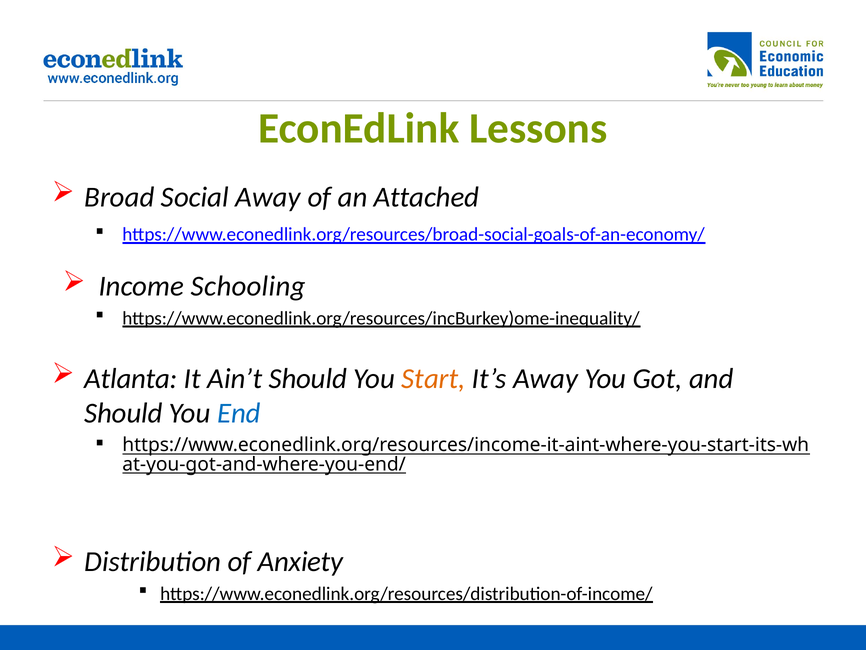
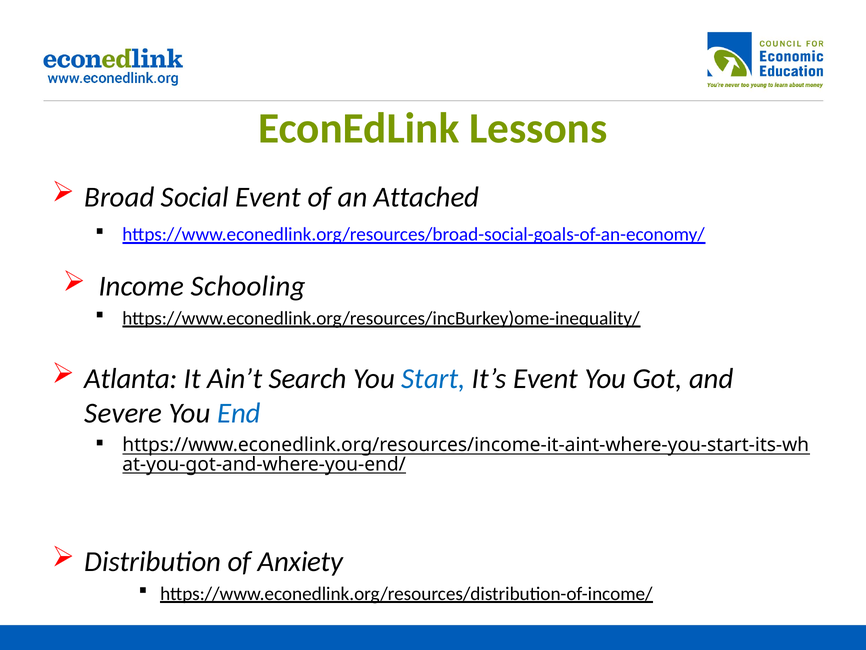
Social Away: Away -> Event (268, 197)
Ain’t Should: Should -> Search (308, 378)
Start colour: orange -> blue (433, 378)
It’s Away: Away -> Event (546, 378)
Should: Should -> Severe (123, 413)
